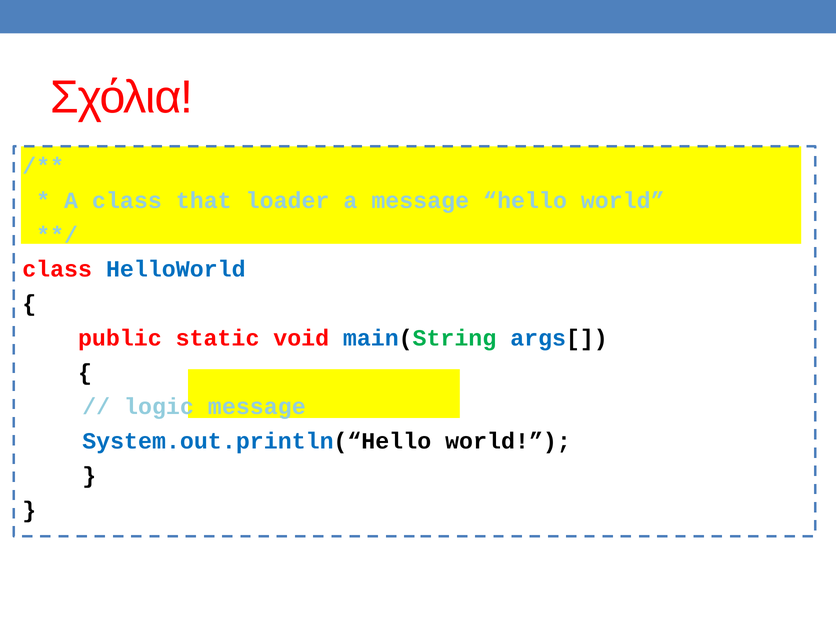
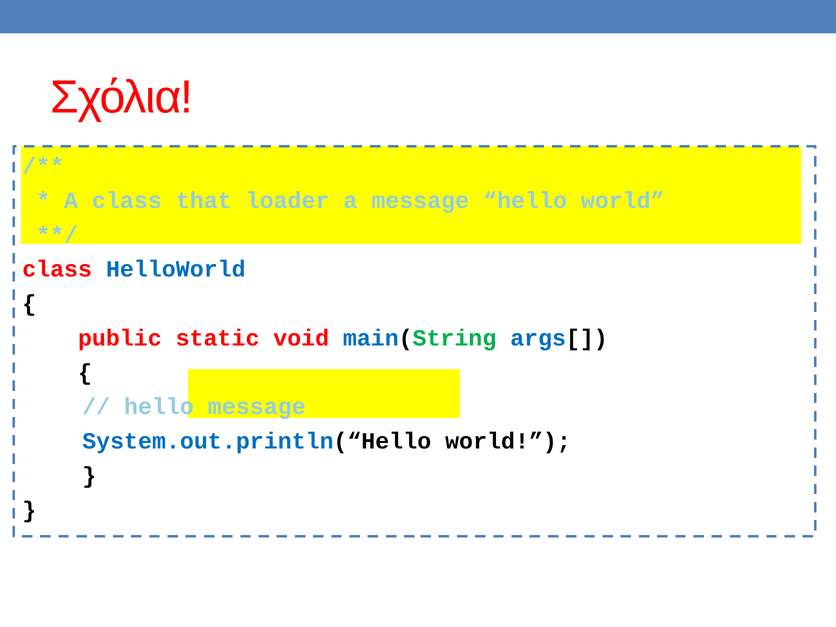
logic: logic -> hello (159, 407)
